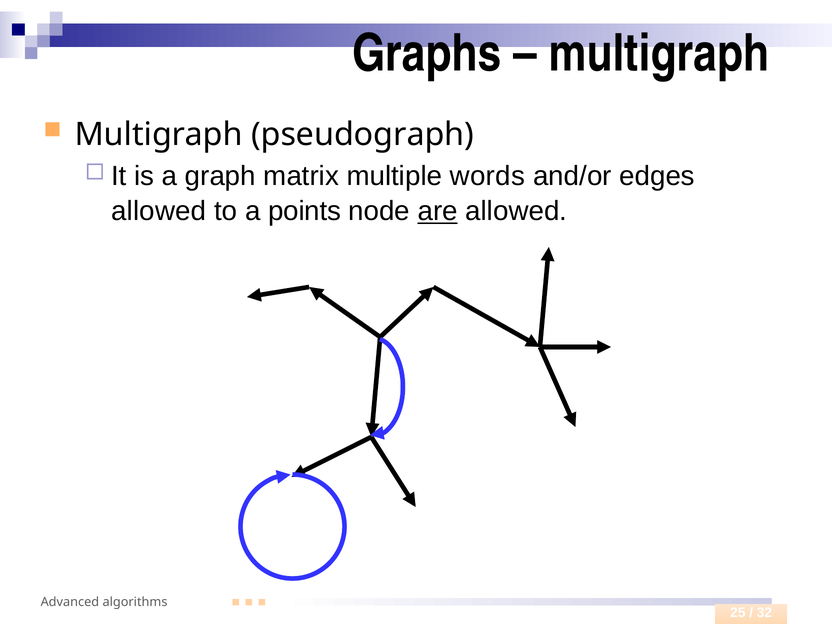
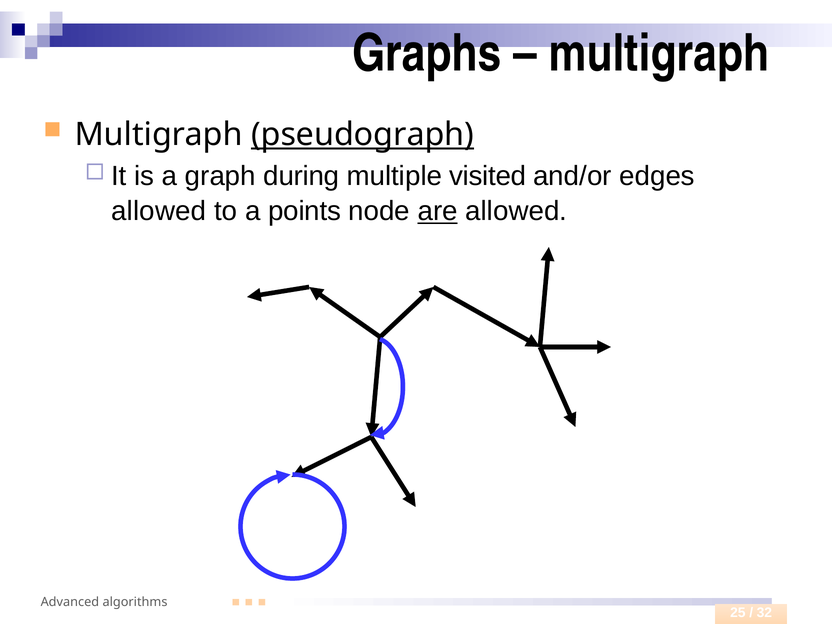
pseudograph underline: none -> present (363, 135)
matrix: matrix -> during (301, 176)
words: words -> visited (488, 176)
